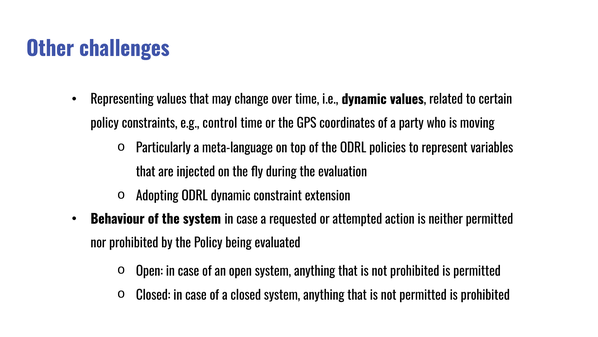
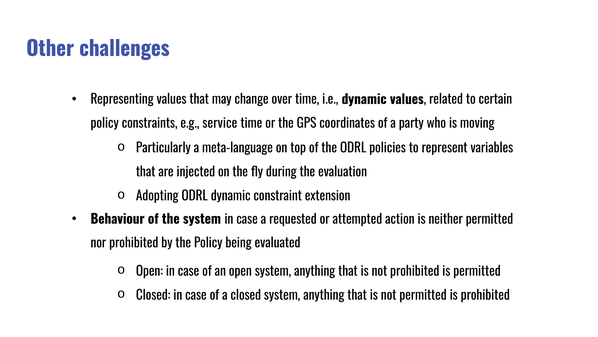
control: control -> service (220, 123)
